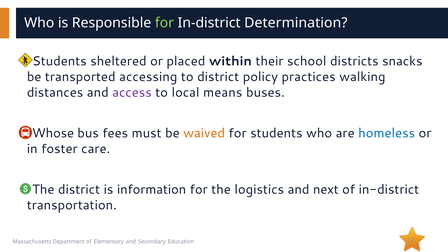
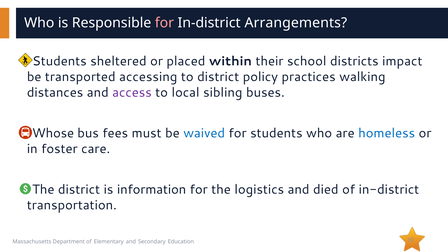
for colour: light green -> pink (164, 23)
Determination: Determination -> Arrangements (296, 23)
snacks: snacks -> impact (402, 61)
means: means -> sibling (223, 92)
waived colour: orange -> blue (204, 133)
next: next -> died (326, 190)
